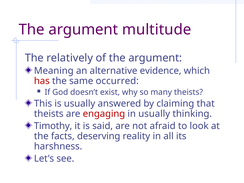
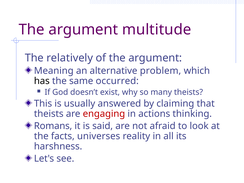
evidence: evidence -> problem (161, 71)
has colour: red -> black (42, 81)
in usually: usually -> actions (154, 114)
Timothy: Timothy -> Romans (53, 126)
deserving: deserving -> universes (99, 136)
